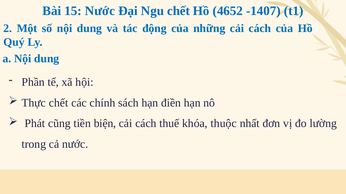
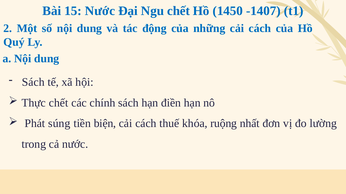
4652: 4652 -> 1450 (228, 11)
Phần: Phần -> Sách (33, 82)
cũng: cũng -> súng (59, 124)
thuộc: thuộc -> ruộng (224, 124)
